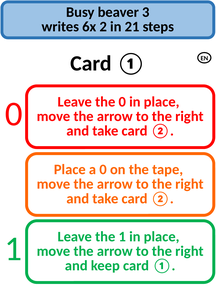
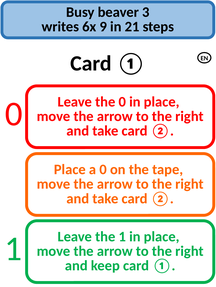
2: 2 -> 9 (103, 27)
